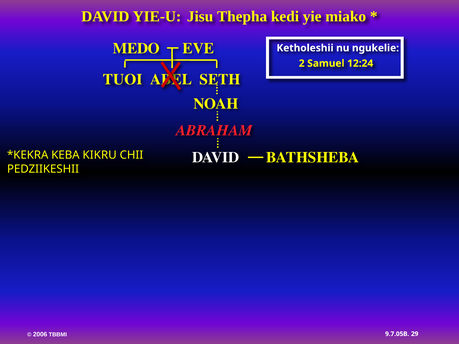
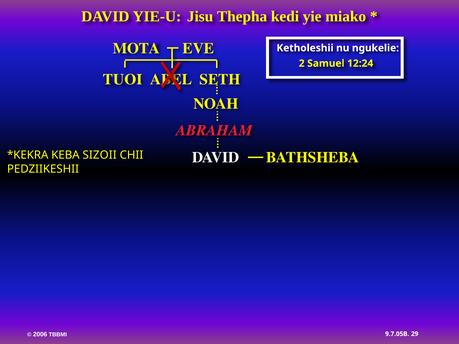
MEDO: MEDO -> MOTA (136, 48)
KIKRU: KIKRU -> SIZOII (100, 155)
